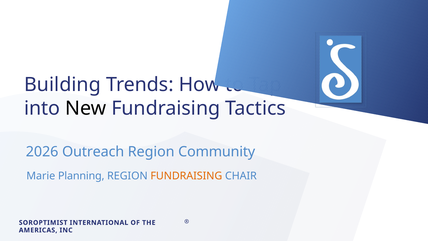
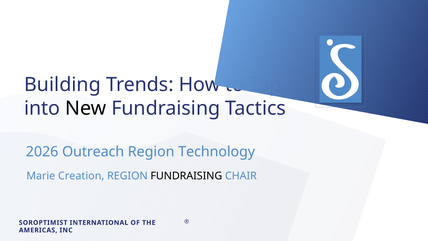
Community: Community -> Technology (217, 152)
Planning: Planning -> Creation (81, 176)
FUNDRAISING colour: orange -> black (186, 176)
